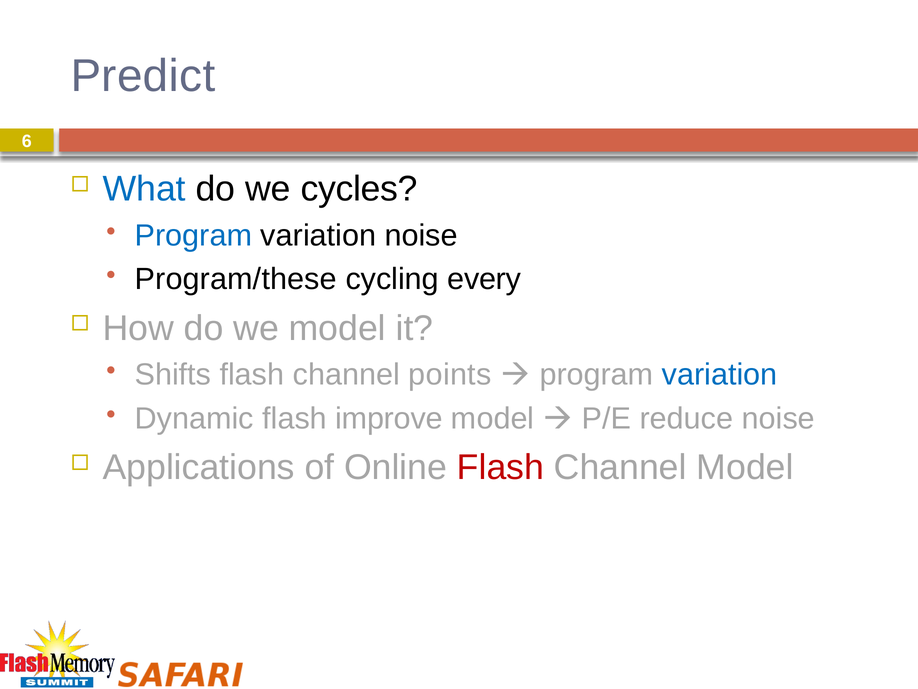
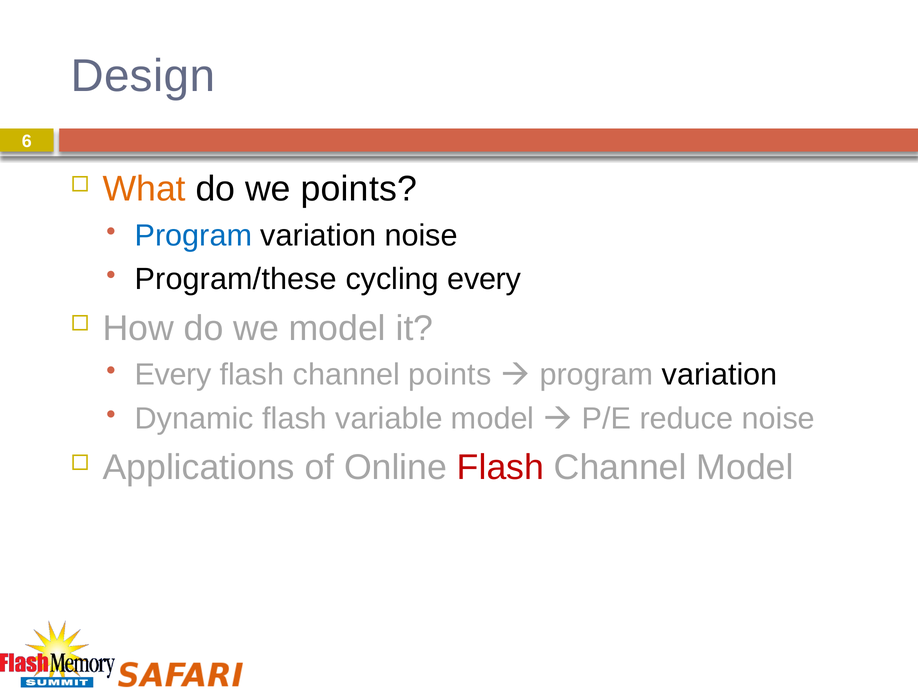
Predict: Predict -> Design (143, 76)
What colour: blue -> orange (144, 189)
we cycles: cycles -> points (359, 189)
Shifts: Shifts -> Every (173, 375)
variation colour: blue -> black (720, 375)
improve: improve -> variable (389, 418)
